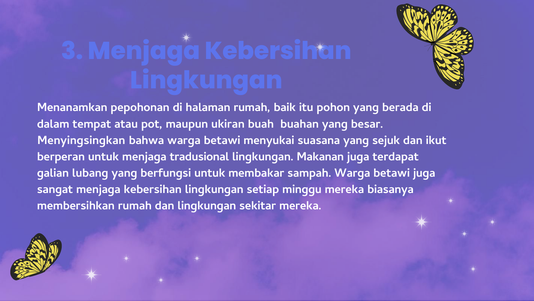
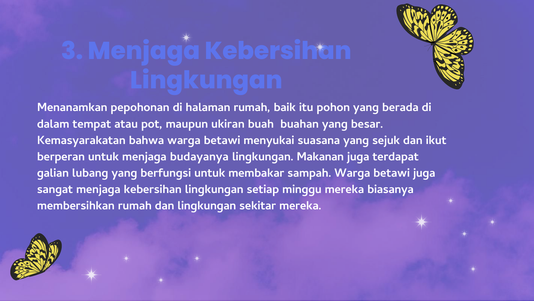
Menyingsingkan: Menyingsingkan -> Kemasyarakatan (81, 140)
tradusional: tradusional -> budayanya (199, 156)
